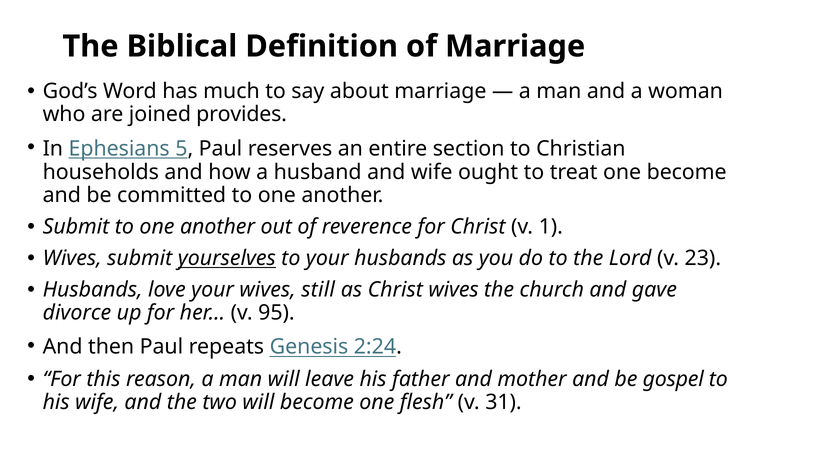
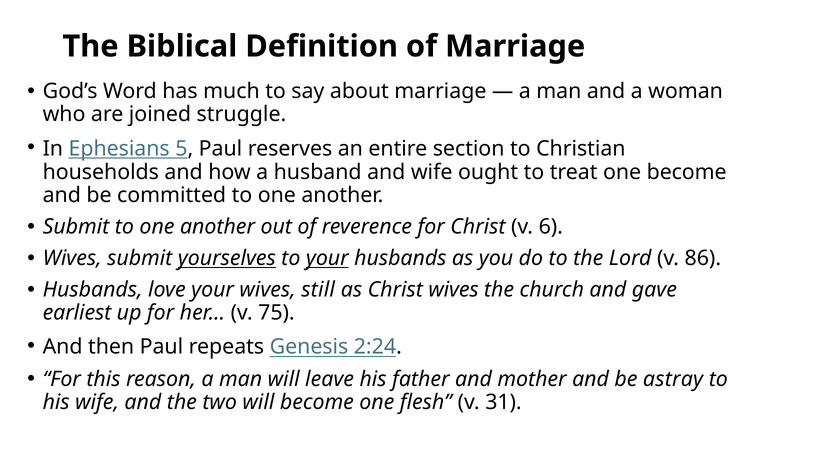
provides: provides -> struggle (241, 114)
1: 1 -> 6 (551, 227)
your underline: none -> present (327, 258)
23: 23 -> 86 (703, 258)
divorce: divorce -> earliest (77, 313)
95: 95 -> 75 (276, 313)
gospel: gospel -> astray (673, 379)
